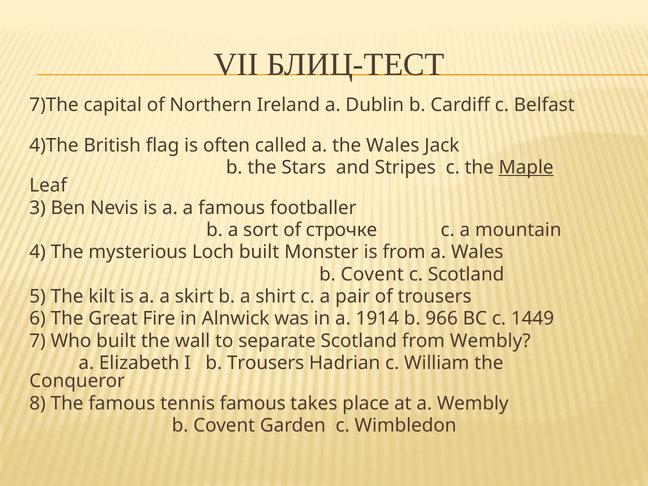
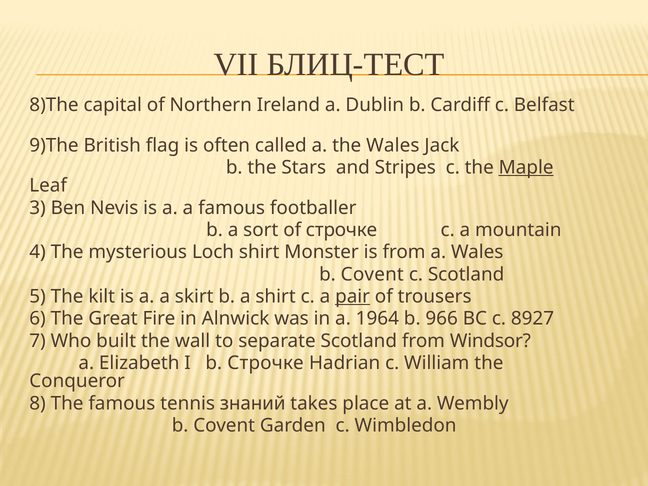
7)The: 7)The -> 8)The (54, 105)
4)The: 4)The -> 9)The (54, 145)
Loch built: built -> shirt (259, 252)
pair underline: none -> present (353, 296)
1914: 1914 -> 1964 (377, 319)
1449: 1449 -> 8927 (532, 319)
from Wembly: Wembly -> Windsor (490, 341)
b Trousers: Trousers -> Строчке (265, 363)
tennis famous: famous -> знаний (253, 403)
